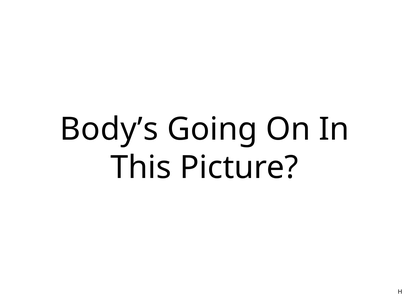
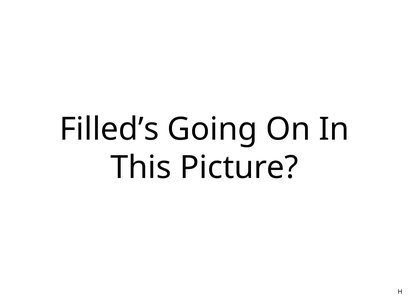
Body’s: Body’s -> Filled’s (109, 129)
